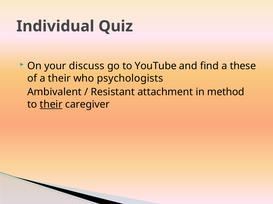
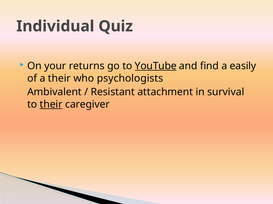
discuss: discuss -> returns (87, 66)
YouTube underline: none -> present (156, 66)
these: these -> easily (243, 66)
method: method -> survival (226, 92)
